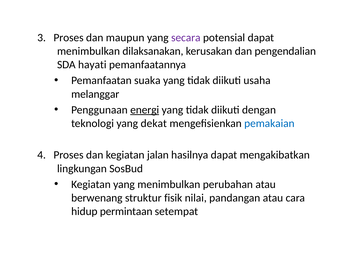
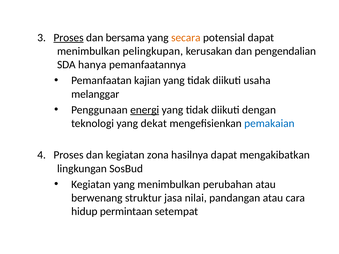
Proses underline: none -> present (69, 38)
maupun: maupun -> bersama (125, 38)
secara colour: purple -> orange (186, 38)
dilaksanakan: dilaksanakan -> pelingkupan (153, 51)
hayati: hayati -> hanya (92, 65)
suaka: suaka -> kajian (147, 81)
jalan: jalan -> zona (158, 155)
fisik: fisik -> jasa (173, 198)
